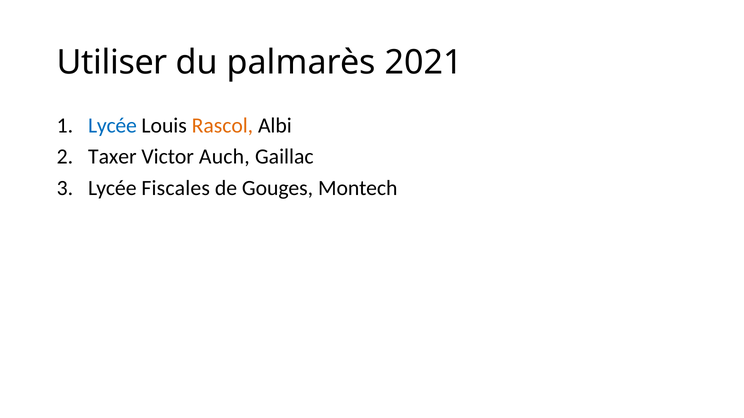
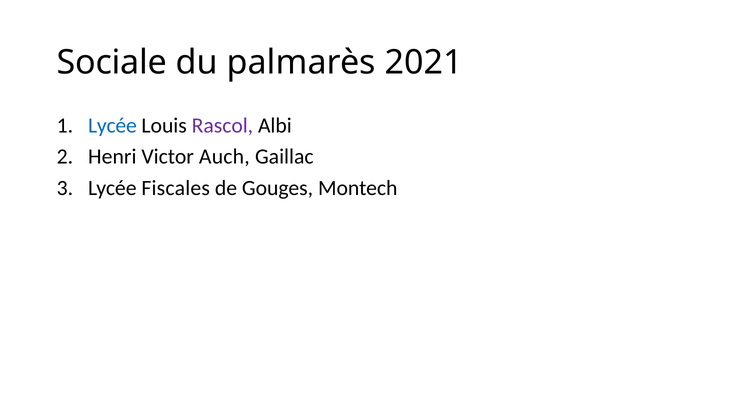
Utiliser: Utiliser -> Sociale (112, 63)
Rascol colour: orange -> purple (222, 126)
Taxer: Taxer -> Henri (112, 157)
